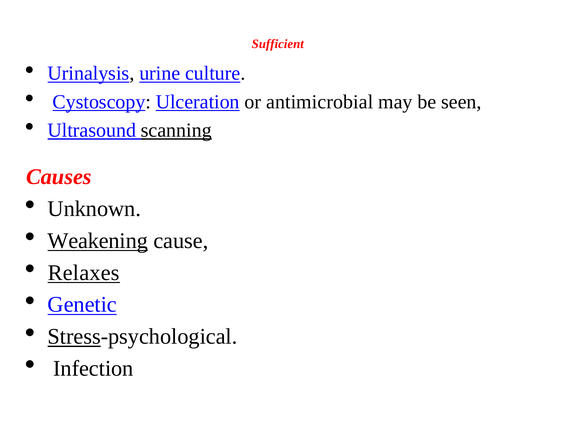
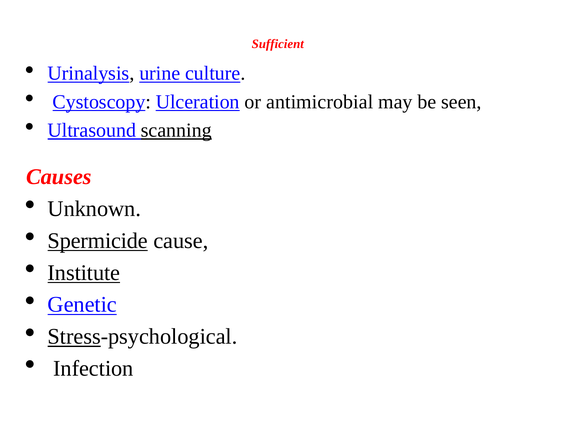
Weakening: Weakening -> Spermicide (98, 240)
Relaxes: Relaxes -> Institute (84, 272)
